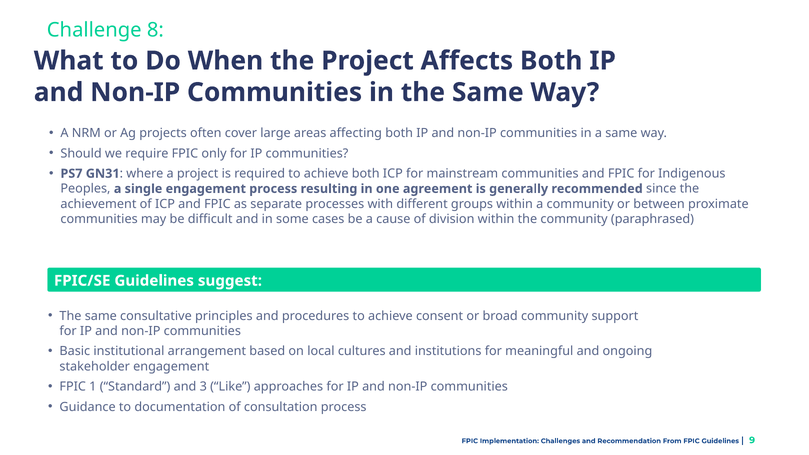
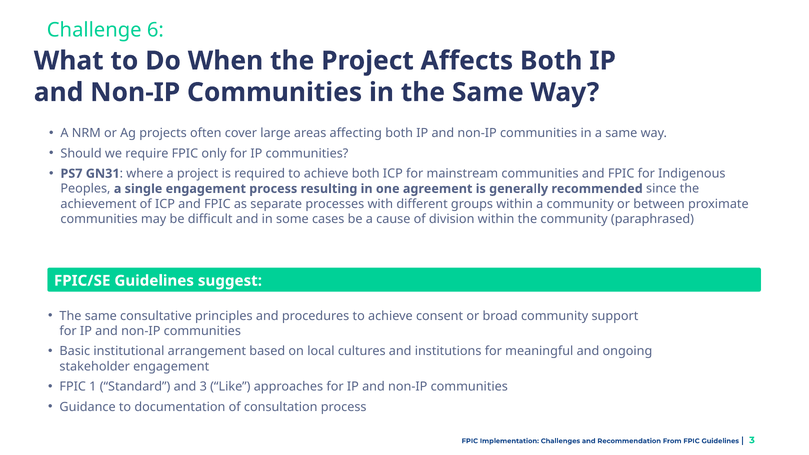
8: 8 -> 6 (155, 30)
9: 9 -> 3 (752, 440)
